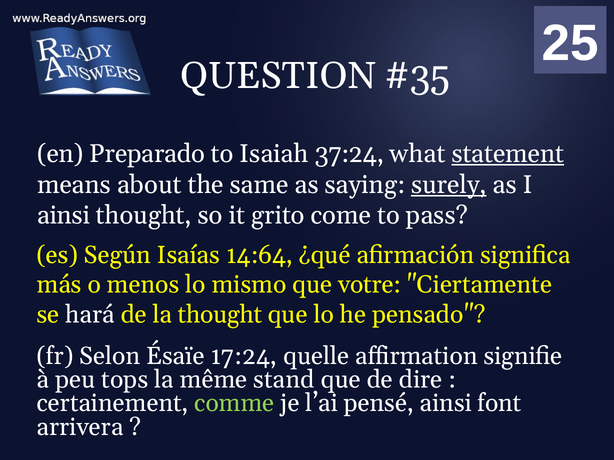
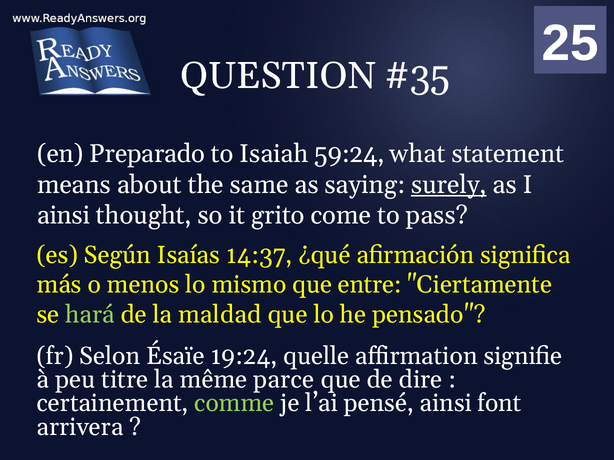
37:24: 37:24 -> 59:24 (349, 154)
statement underline: present -> none (508, 154)
14:64: 14:64 -> 14:37 (259, 255)
votre: votre -> entre (370, 285)
hará colour: white -> light green (90, 315)
la thought: thought -> maldad (220, 315)
17:24: 17:24 -> 19:24 (244, 356)
tops: tops -> titre (125, 380)
stand: stand -> parce (284, 380)
